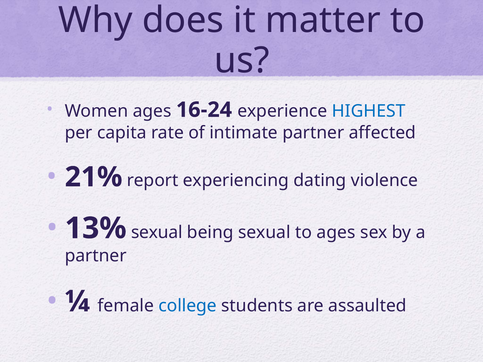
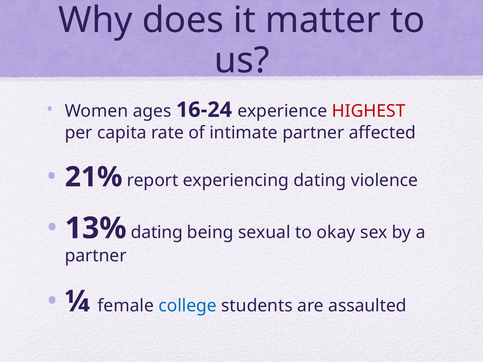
HIGHEST colour: blue -> red (369, 111)
13% sexual: sexual -> dating (157, 233)
to ages: ages -> okay (336, 233)
